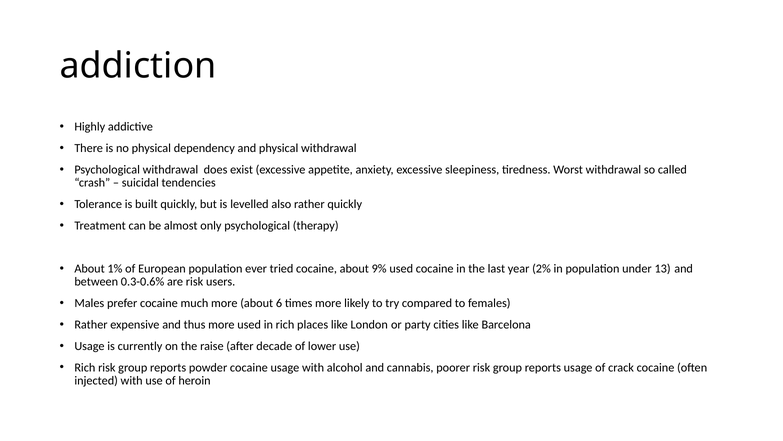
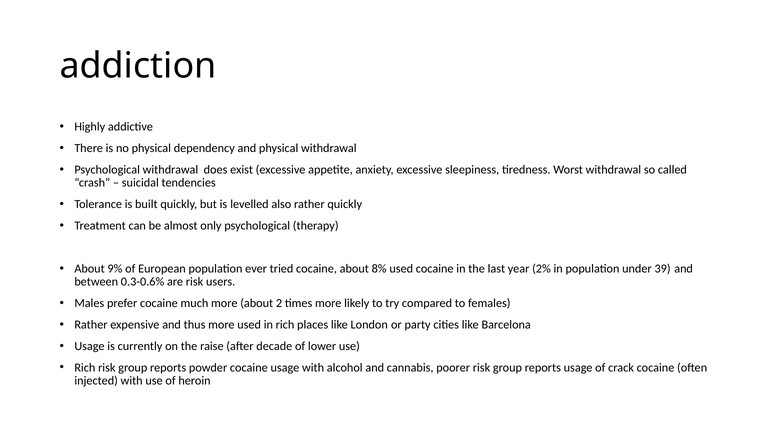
1%: 1% -> 9% (115, 268)
9%: 9% -> 8% (379, 268)
13: 13 -> 39 (663, 268)
6: 6 -> 2 (279, 303)
